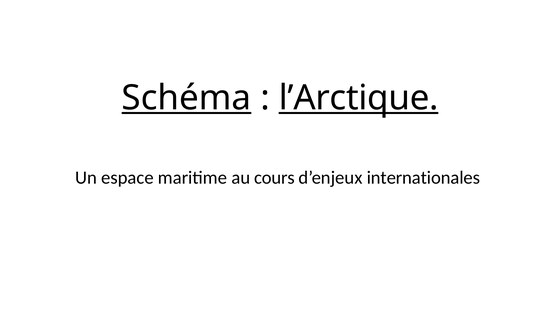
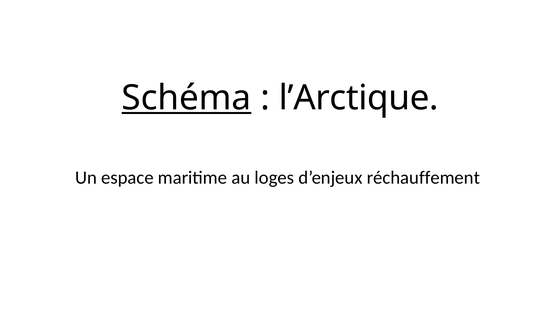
l’Arctique underline: present -> none (359, 98)
cours: cours -> loges (274, 178)
internationales: internationales -> réchauffement (423, 178)
